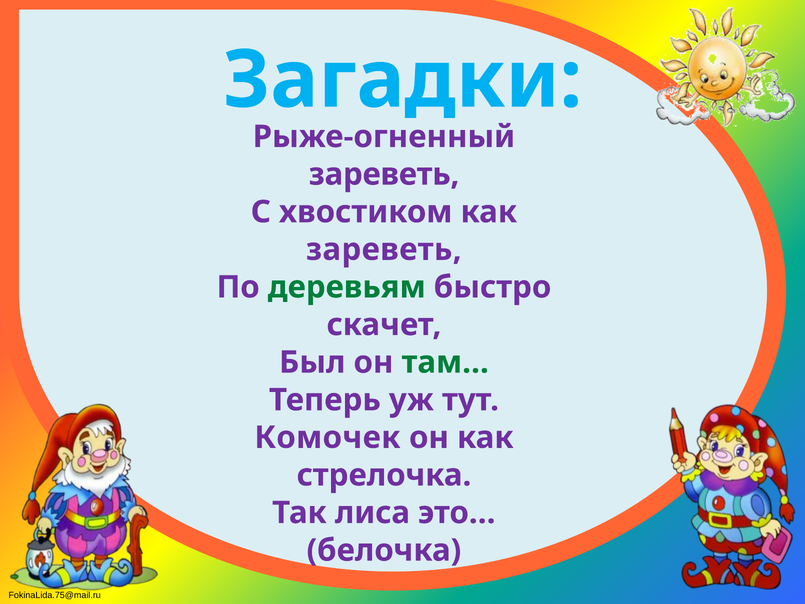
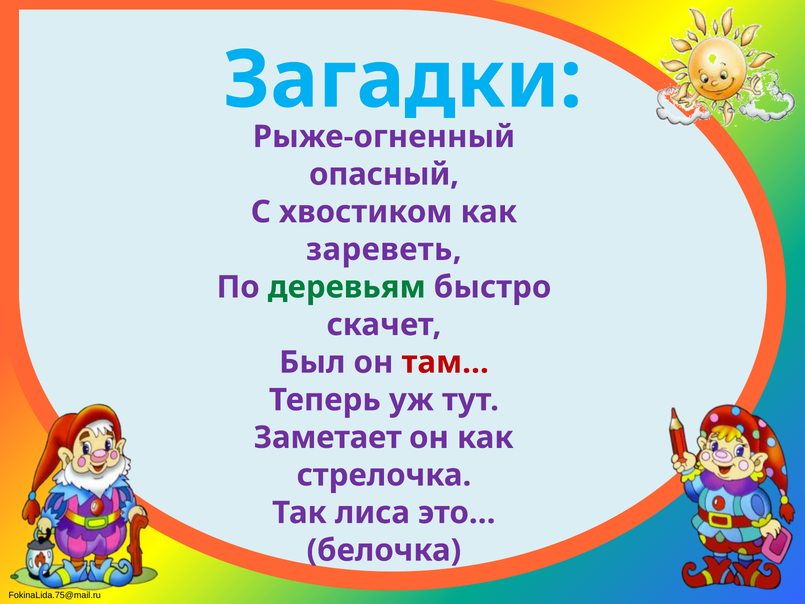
зареветь: зареветь -> опасный (384, 174)
там… colour: green -> red (445, 362)
Комочек: Комочек -> Заметает (328, 437)
